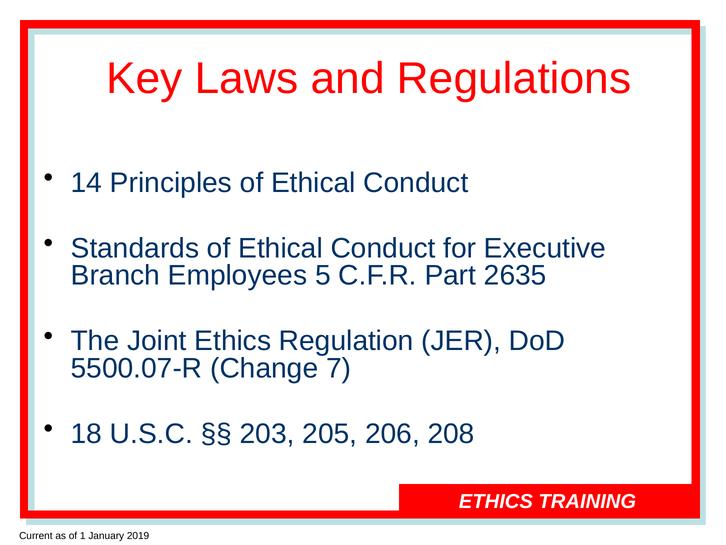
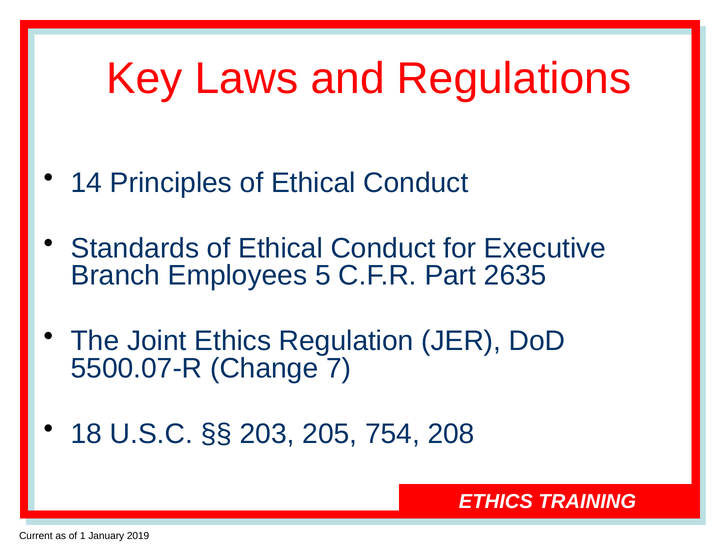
206: 206 -> 754 (392, 433)
